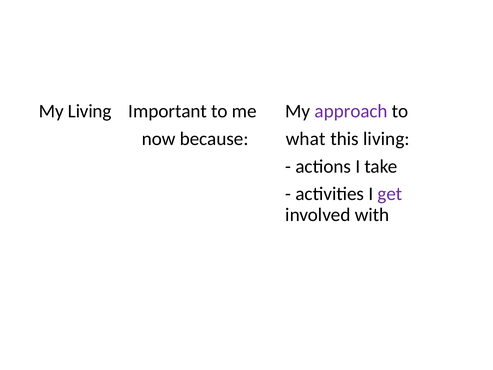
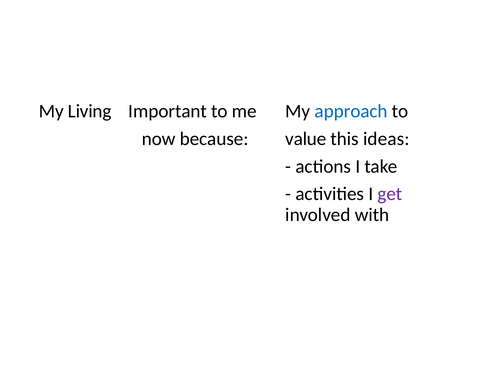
approach colour: purple -> blue (351, 111)
what: what -> value (306, 139)
this living: living -> ideas (386, 139)
